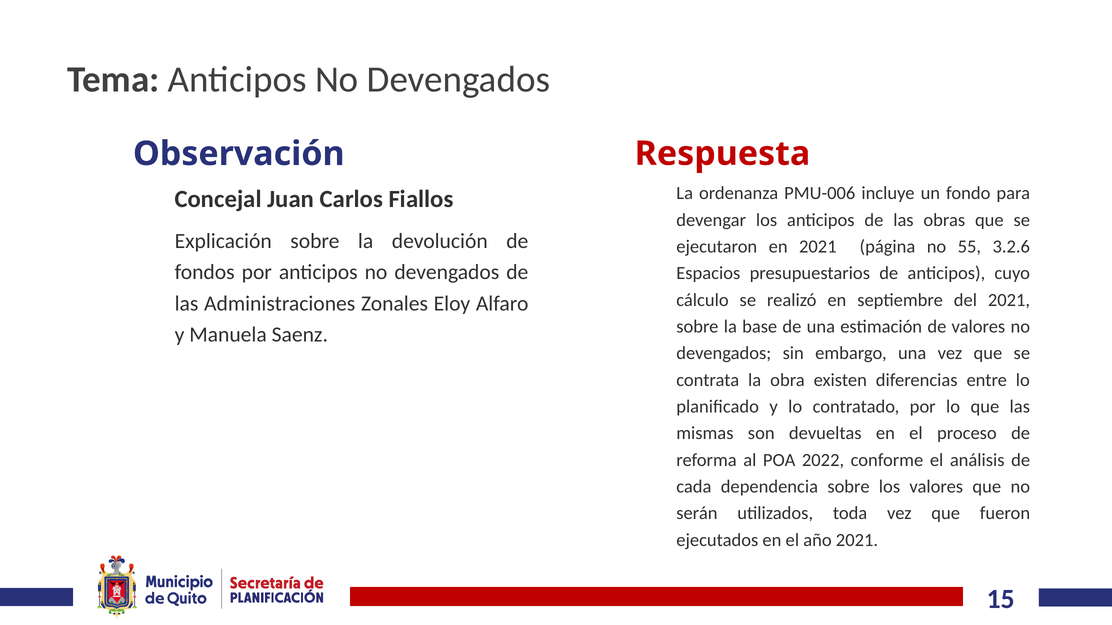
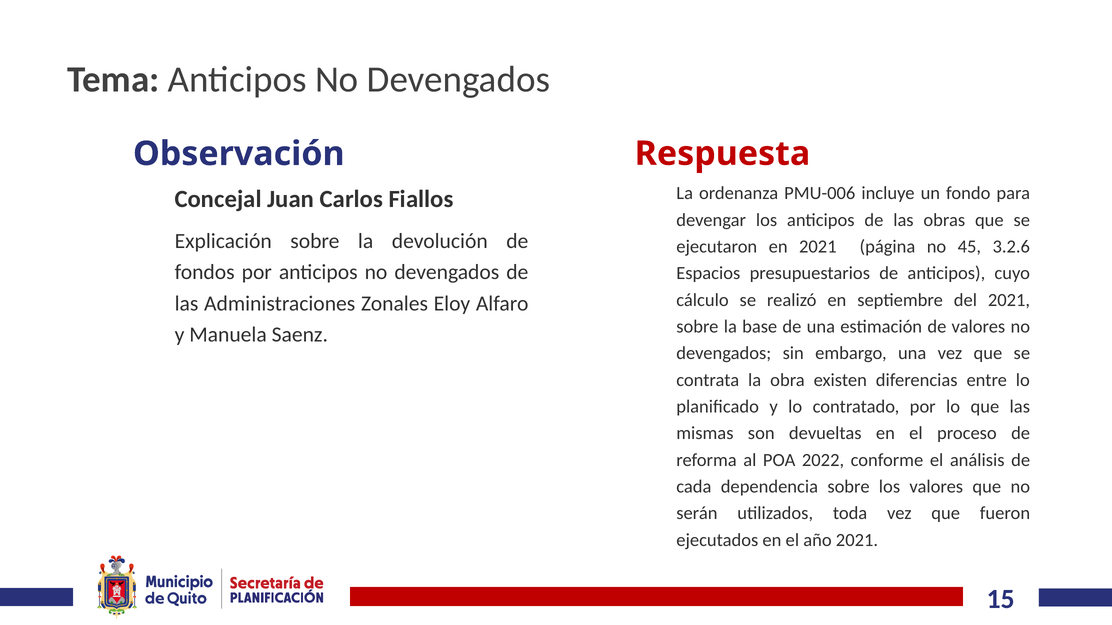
55: 55 -> 45 (969, 247)
